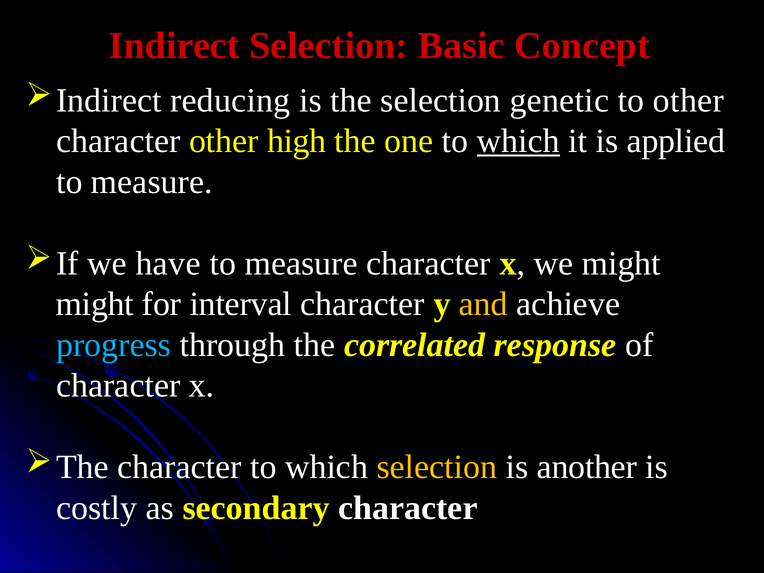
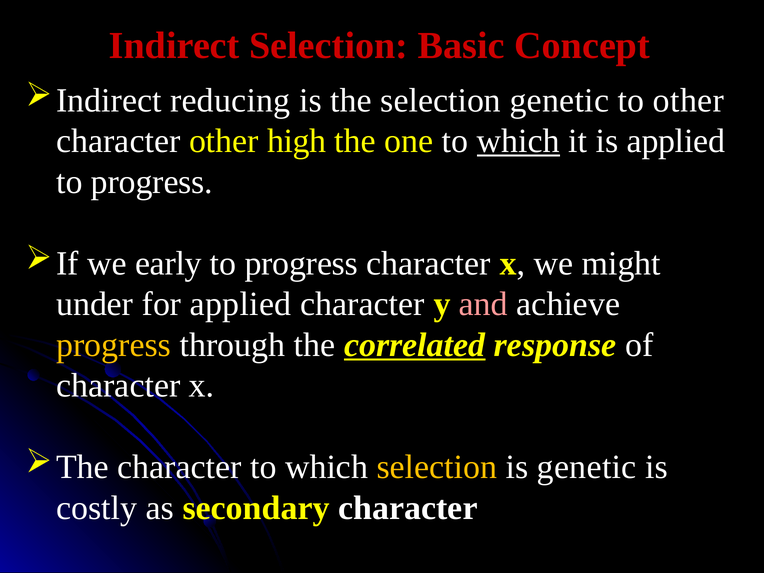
measure: measure -> progress (152, 182)
have: have -> early (168, 263)
measure: measure -> progress (301, 263)
might: might -> under (95, 304)
for interval: interval -> applied (241, 304)
and colour: yellow -> pink (483, 304)
progress colour: light blue -> yellow (114, 345)
correlated underline: none -> present (415, 345)
is another: another -> genetic (587, 467)
